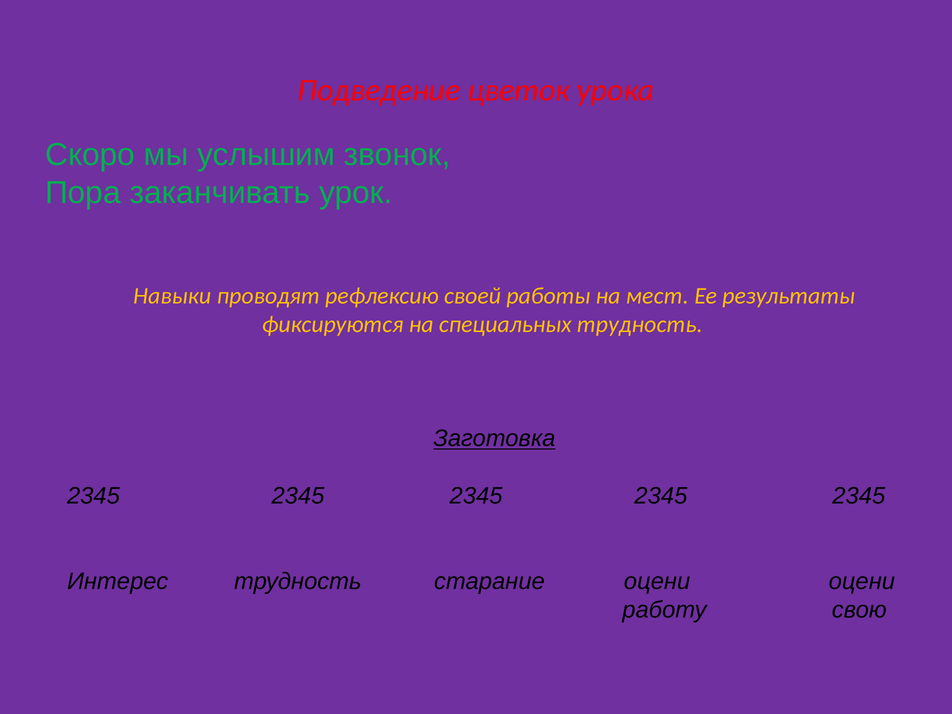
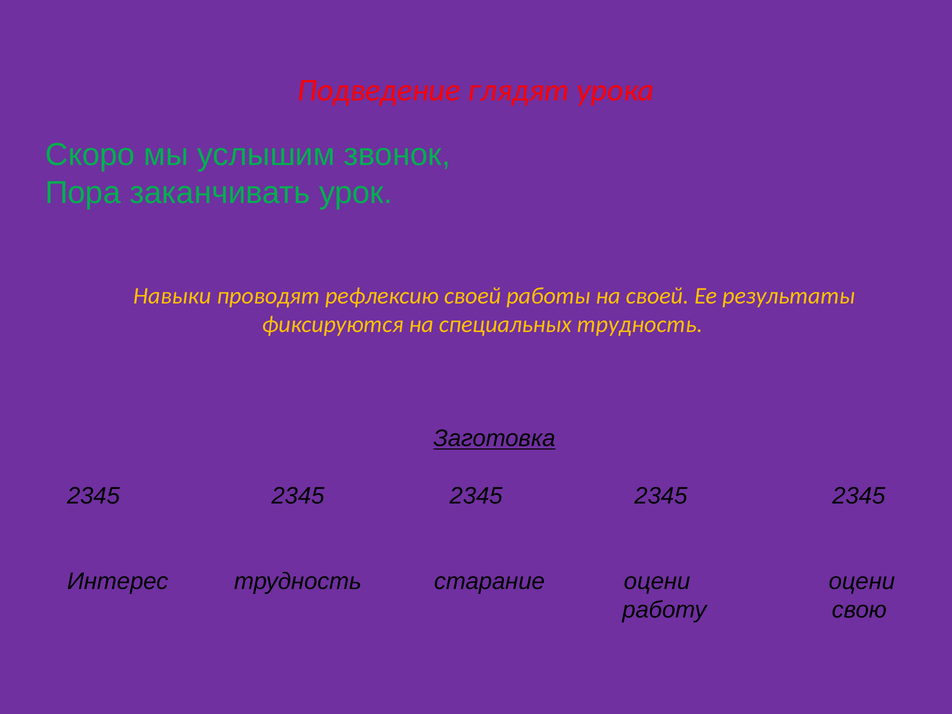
цветок: цветок -> глядят (519, 90)
на мест: мест -> своей (657, 296)
